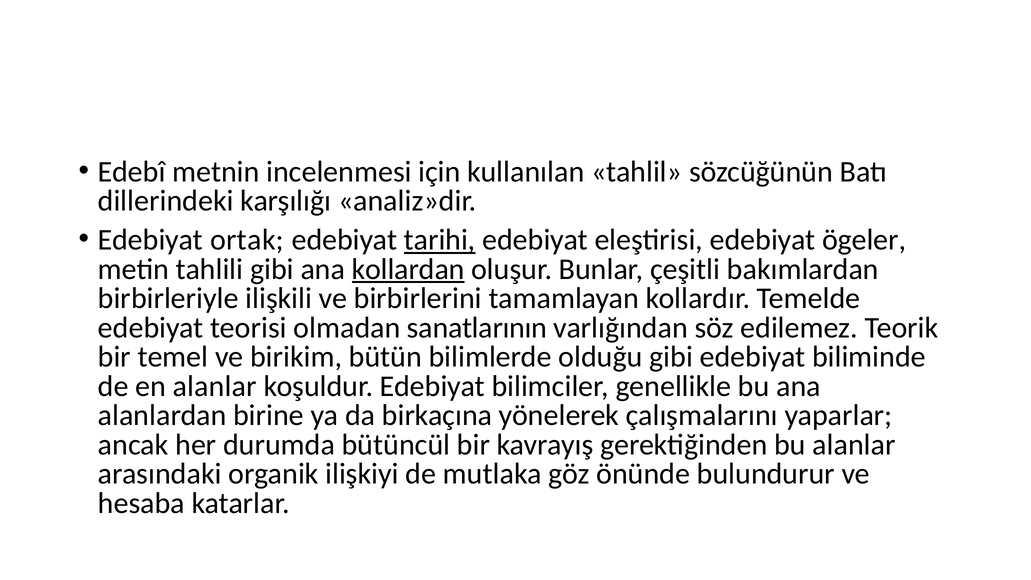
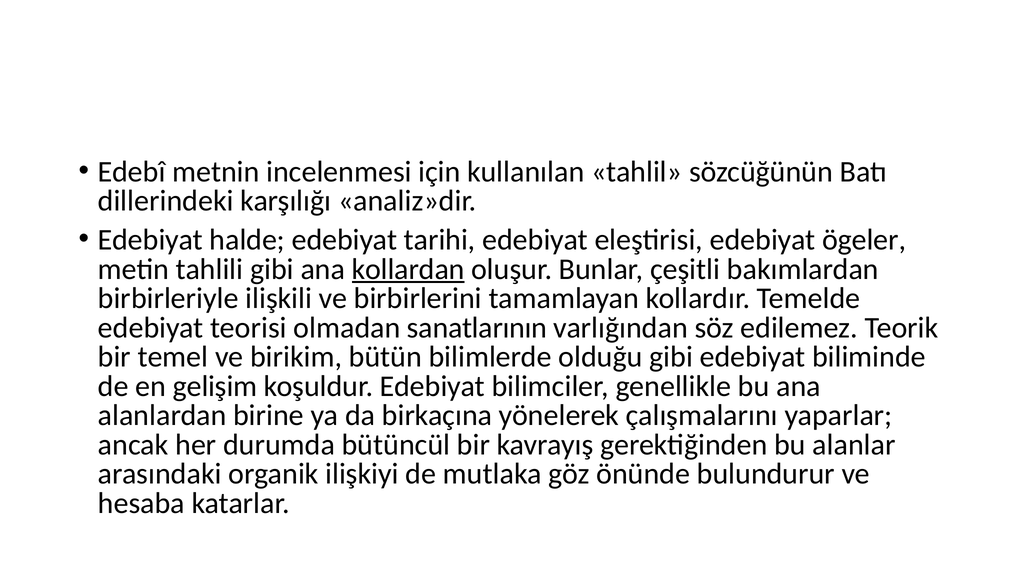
ortak: ortak -> halde (247, 240)
tarihi underline: present -> none (440, 240)
en alanlar: alanlar -> gelişim (215, 386)
